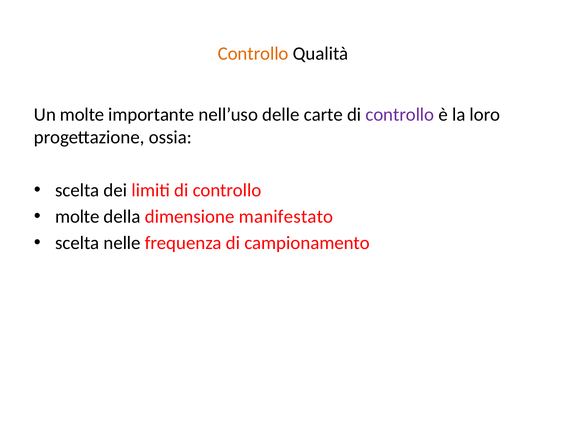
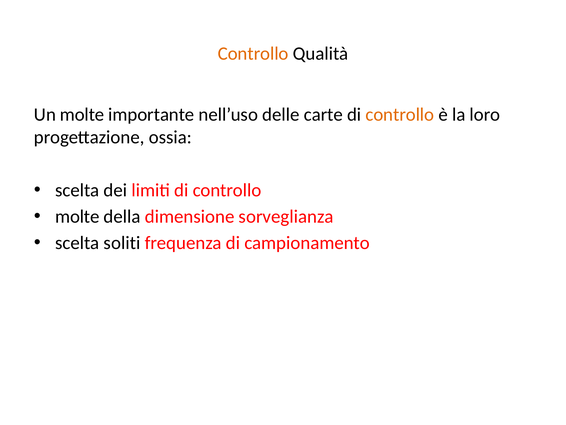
controllo colour: purple -> orange (400, 115)
manifestato: manifestato -> sorveglianza (286, 216)
nelle: nelle -> soliti (122, 243)
